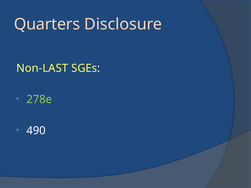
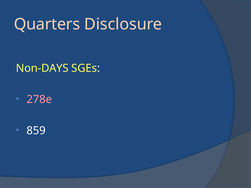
Non-LAST: Non-LAST -> Non-DAYS (42, 68)
278e colour: light green -> pink (39, 100)
490: 490 -> 859 (36, 131)
